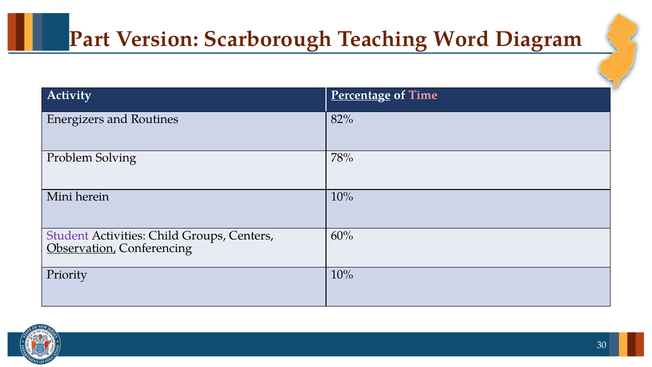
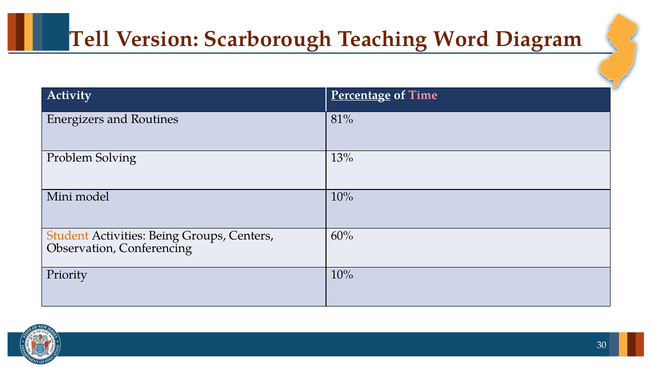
Part: Part -> Tell (90, 39)
82%: 82% -> 81% (342, 119)
78%: 78% -> 13% (342, 158)
herein: herein -> model (92, 197)
Student colour: purple -> orange (68, 236)
Child: Child -> Being (164, 236)
Observation underline: present -> none (81, 248)
